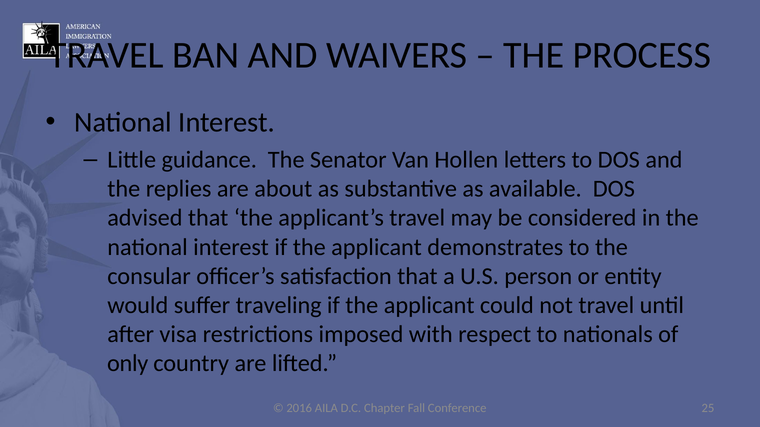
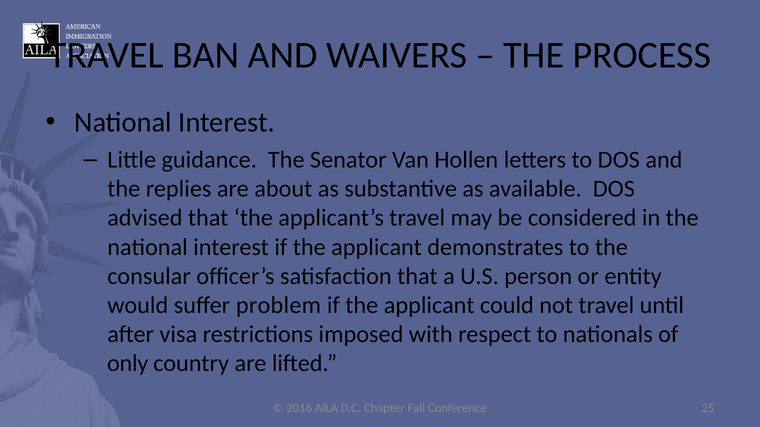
traveling: traveling -> problem (278, 306)
